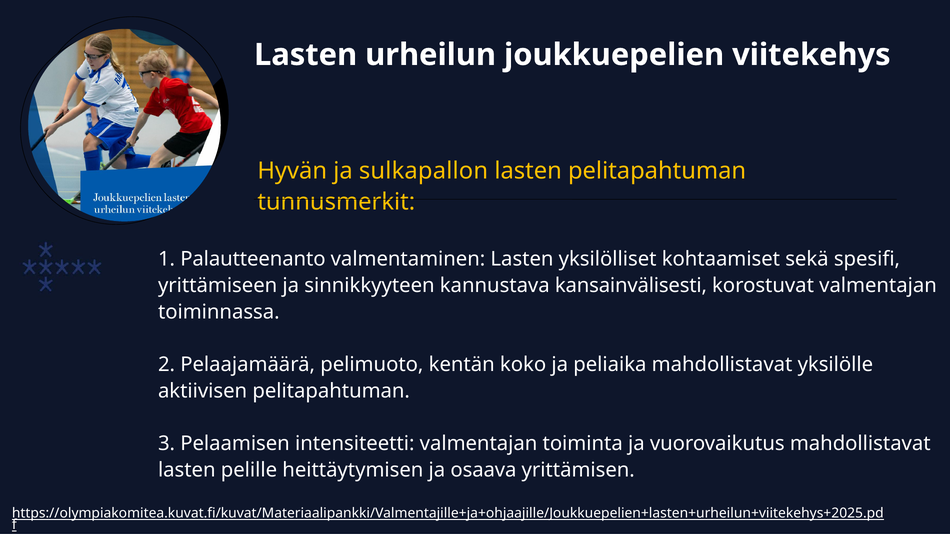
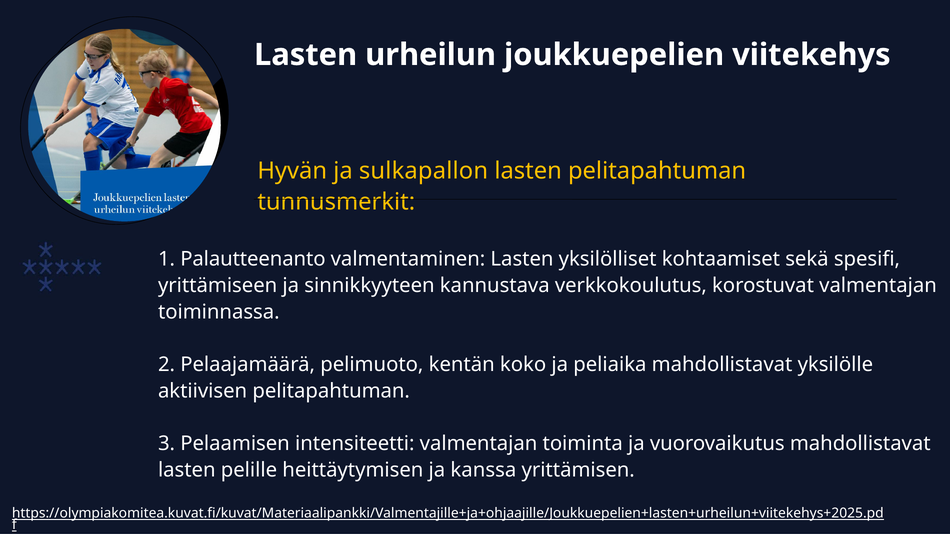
kansainvälisesti: kansainvälisesti -> verkkokoulutus (631, 286)
osaava: osaava -> kanssa (483, 470)
